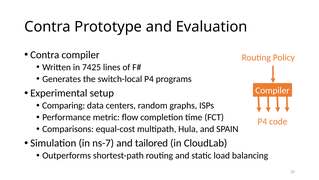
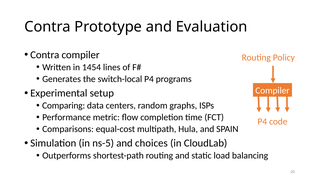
7425: 7425 -> 1454 (92, 67)
ns-7: ns-7 -> ns-5 (103, 143)
tailored: tailored -> choices (151, 143)
